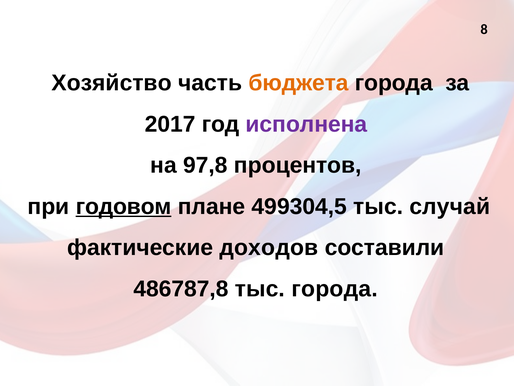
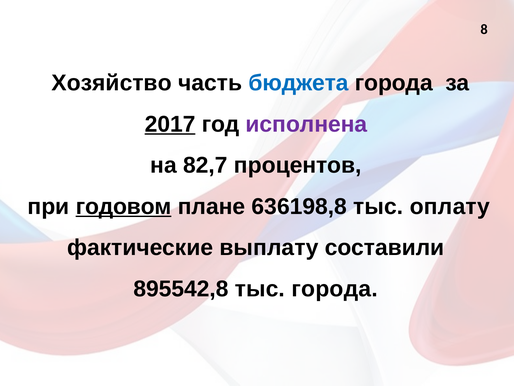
бюджета colour: orange -> blue (298, 83)
2017 underline: none -> present (170, 124)
97,8: 97,8 -> 82,7 (205, 165)
499304,5: 499304,5 -> 636198,8 (299, 206)
случай: случай -> оплату (450, 206)
доходов: доходов -> выплату (269, 247)
486787,8: 486787,8 -> 895542,8 (181, 289)
